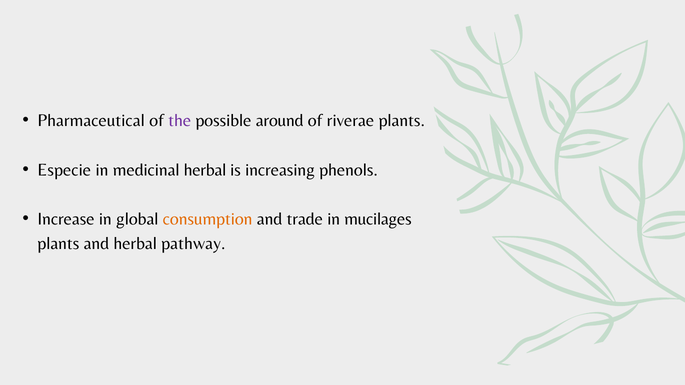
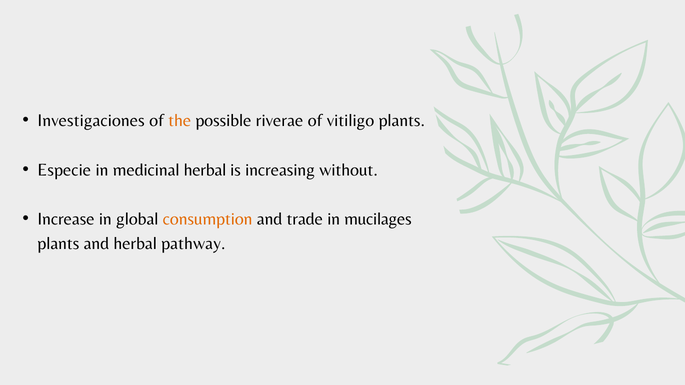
Pharmaceutical: Pharmaceutical -> Investigaciones (91, 121)
the colour: purple -> orange (180, 121)
around: around -> riverae (280, 121)
riverae: riverae -> vitiligo (351, 121)
phenols: phenols -> without (349, 170)
